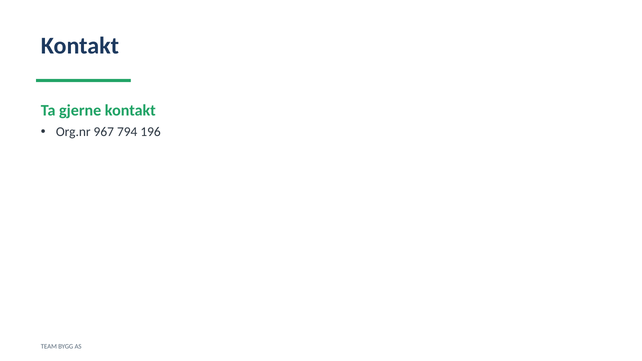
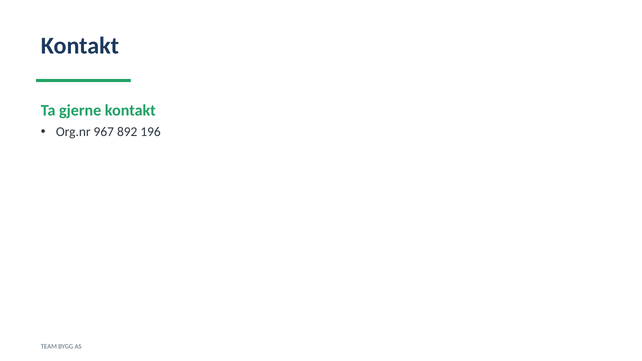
794: 794 -> 892 (127, 132)
